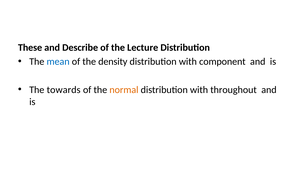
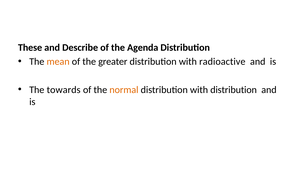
Lecture: Lecture -> Agenda (143, 48)
mean colour: blue -> orange (58, 62)
density: density -> greater (113, 62)
component: component -> radioactive (222, 62)
with throughout: throughout -> distribution (234, 90)
